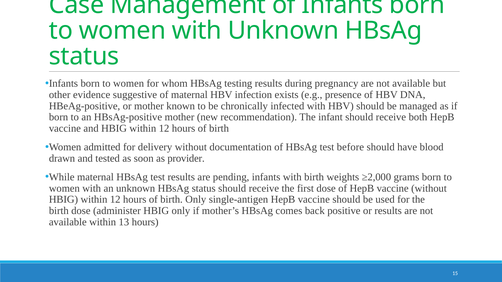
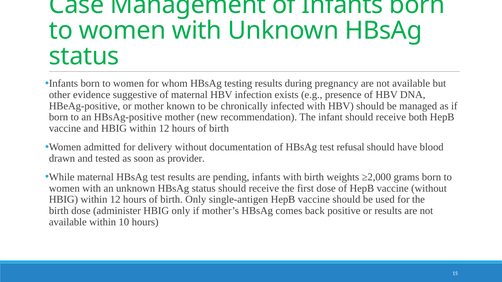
before: before -> refusal (351, 147)
13: 13 -> 10 (124, 222)
